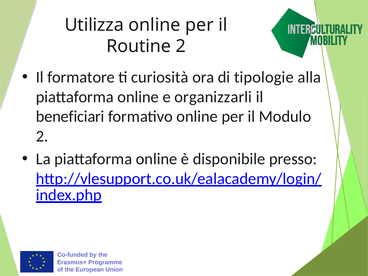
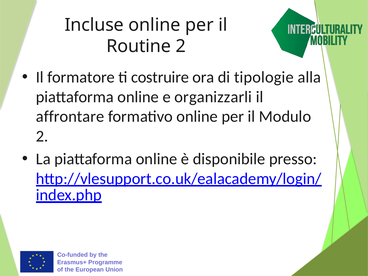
Utilizza: Utilizza -> Incluse (94, 25)
curiosità: curiosità -> costruire (160, 77)
beneficiari: beneficiari -> affrontare (70, 117)
